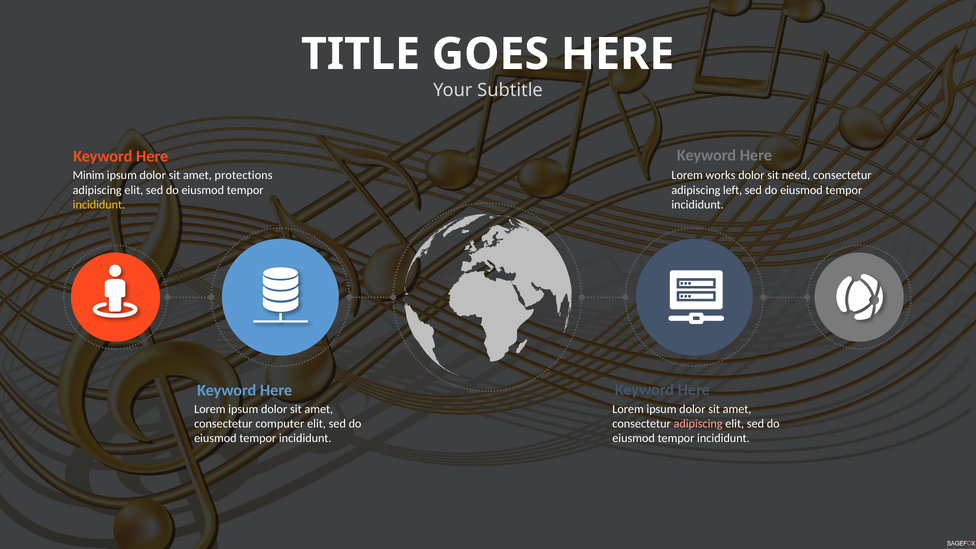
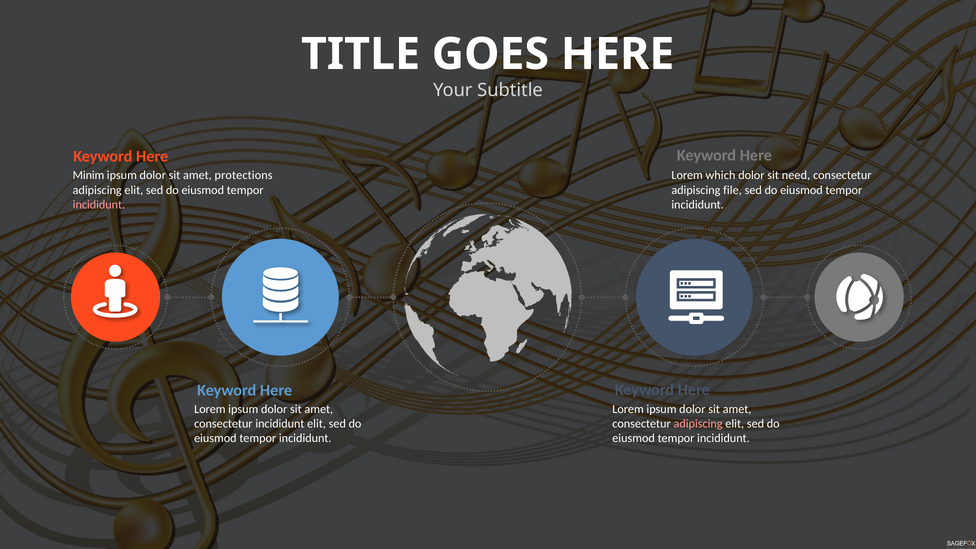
works: works -> which (720, 175)
left: left -> file (732, 190)
incididunt colour: yellow -> pink (99, 205)
consectetur computer: computer -> incididunt (280, 424)
